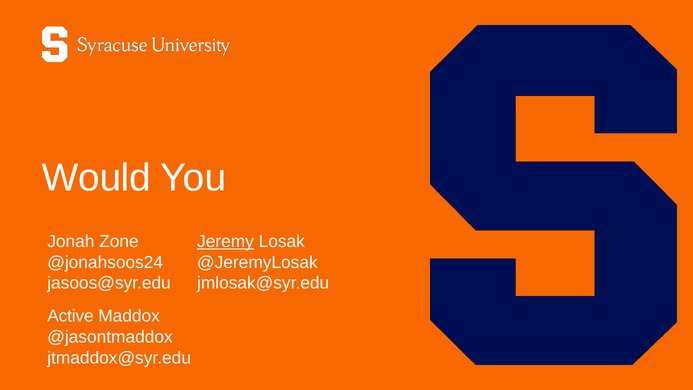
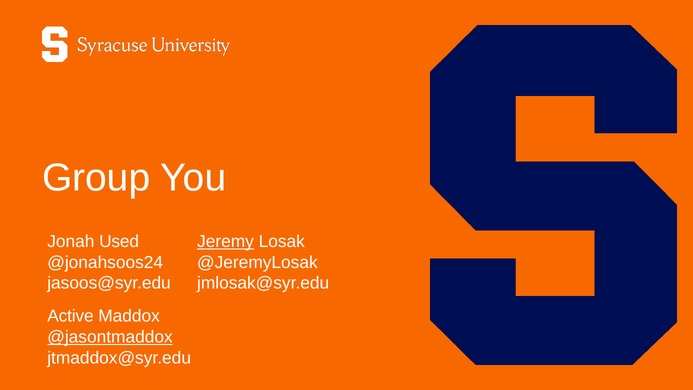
Would: Would -> Group (96, 178)
Zone: Zone -> Used (119, 241)
@jasontmaddox underline: none -> present (110, 337)
